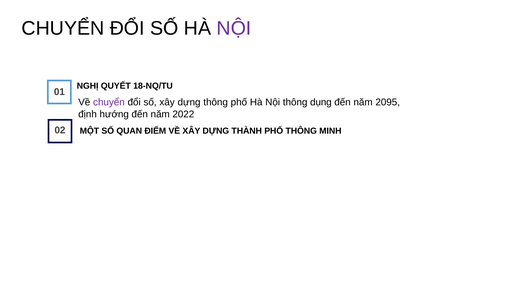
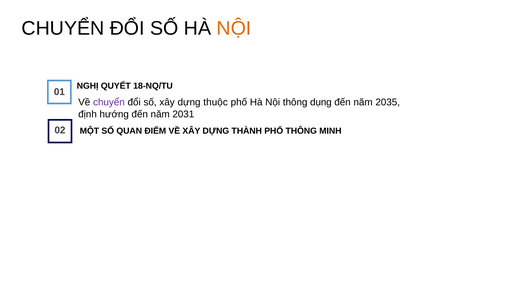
NỘI colour: purple -> orange (234, 28)
dựng thông: thông -> thuộc (216, 102)
2095: 2095 -> 2035 (388, 102)
2022: 2022 -> 2031 (183, 114)
